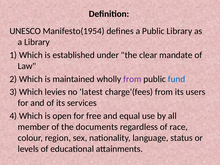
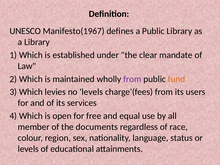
Manifesto(1954: Manifesto(1954 -> Manifesto(1967 (74, 31)
fund colour: blue -> orange (177, 79)
no latest: latest -> levels (91, 92)
